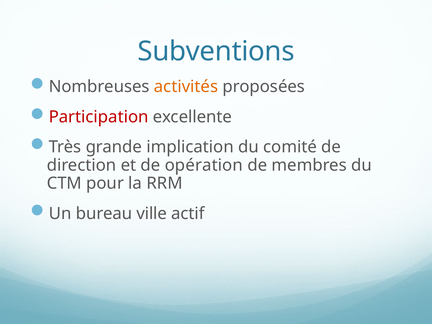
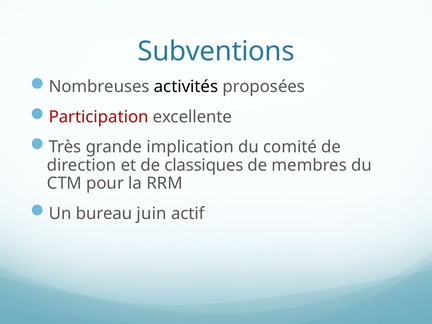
activités colour: orange -> black (186, 87)
opération: opération -> classiques (204, 165)
ville: ville -> juin (152, 213)
